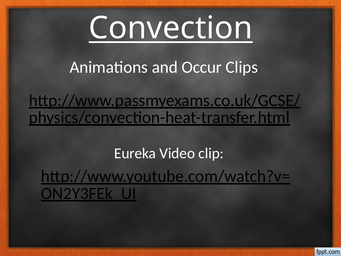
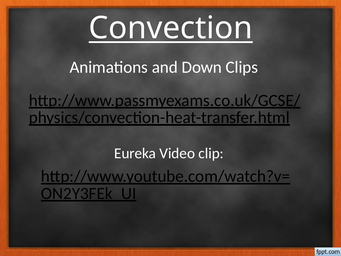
Occur: Occur -> Down (202, 67)
